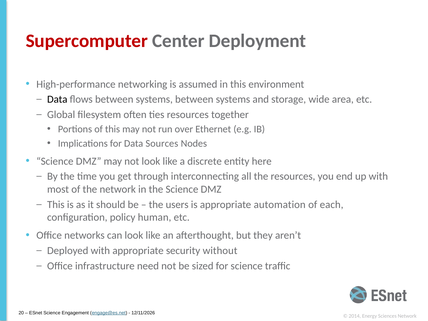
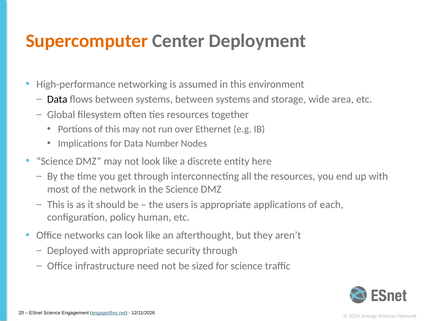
Supercomputer colour: red -> orange (87, 41)
Sources: Sources -> Number (162, 143)
automation: automation -> applications (280, 205)
security without: without -> through (220, 251)
